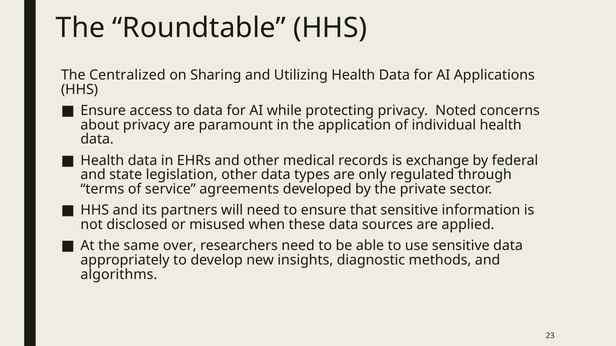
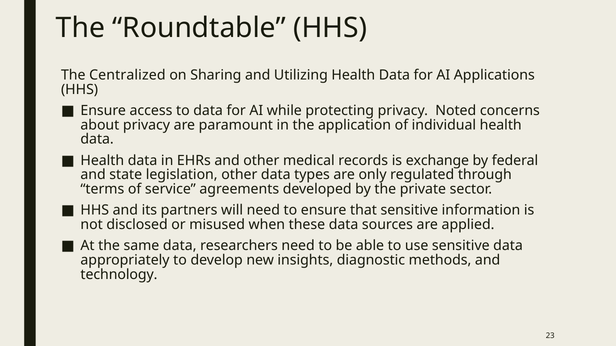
same over: over -> data (180, 246)
algorithms: algorithms -> technology (119, 275)
